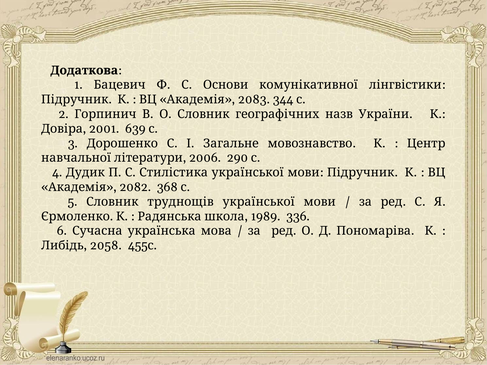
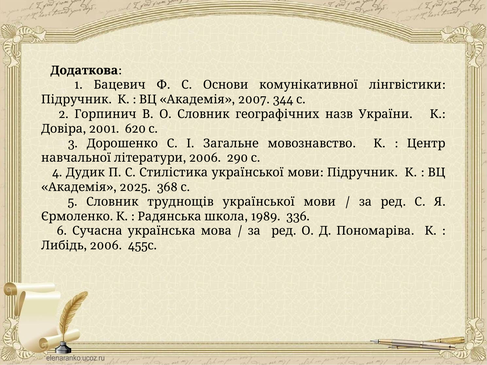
2083: 2083 -> 2007 (254, 100)
639: 639 -> 620 (135, 129)
2082: 2082 -> 2025 (135, 187)
2058: 2058 -> 2006 (106, 246)
